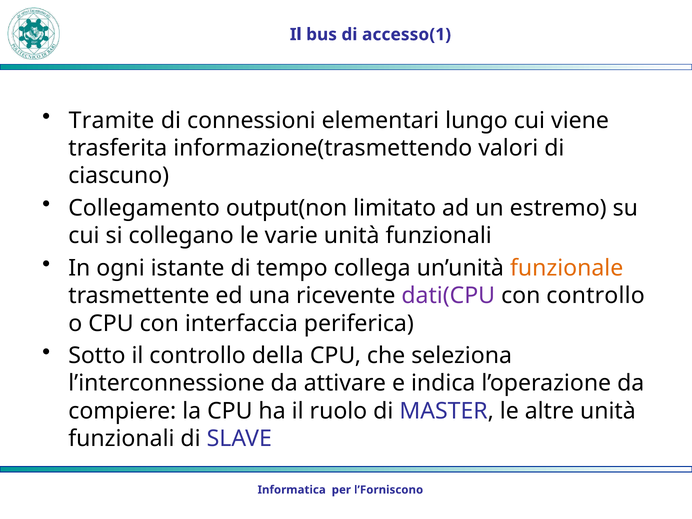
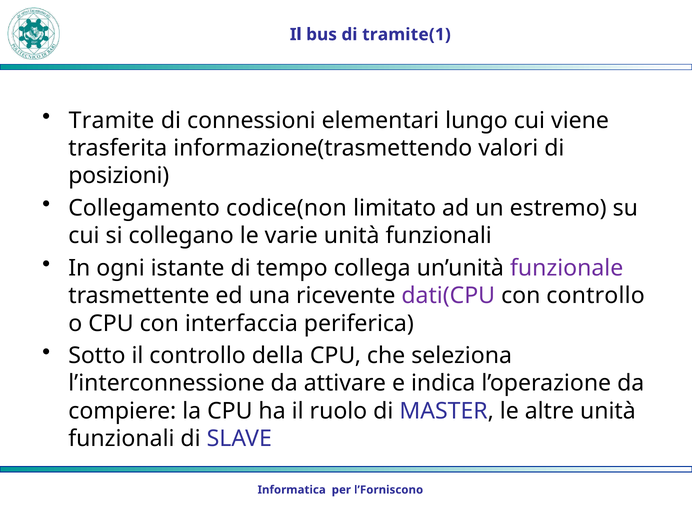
accesso(1: accesso(1 -> tramite(1 (407, 35)
ciascuno: ciascuno -> posizioni (119, 176)
output(non: output(non -> codice(non (286, 208)
funzionale colour: orange -> purple (567, 268)
